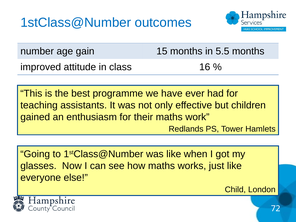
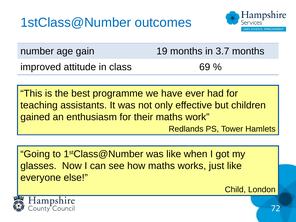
15: 15 -> 19 (162, 51)
5.5: 5.5 -> 3.7 (222, 51)
16: 16 -> 69 (205, 67)
